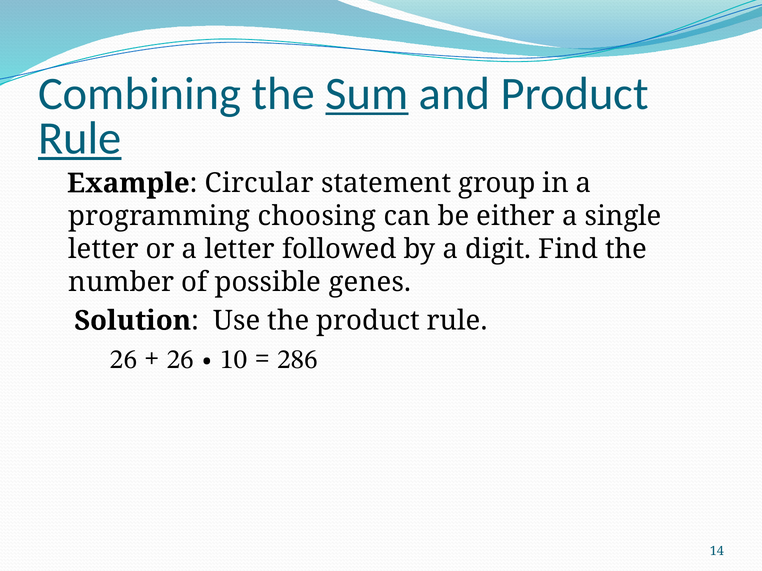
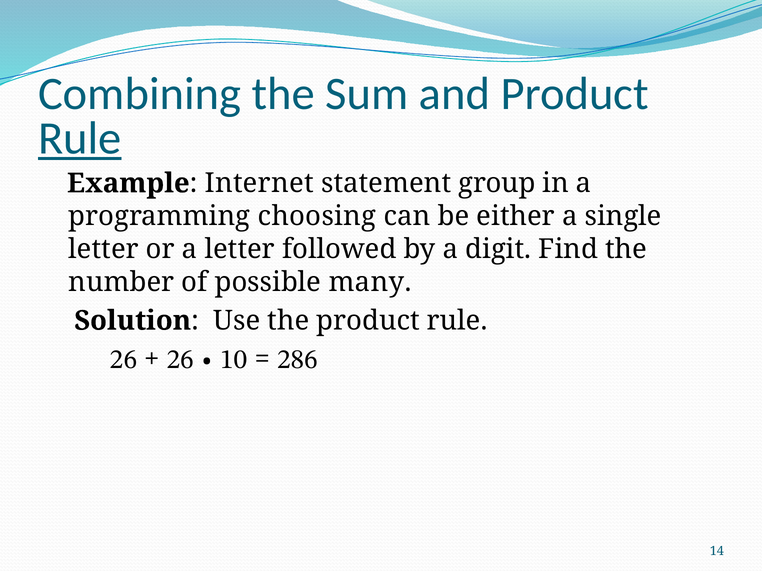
Sum underline: present -> none (367, 94)
Circular: Circular -> Internet (259, 183)
genes: genes -> many (370, 282)
